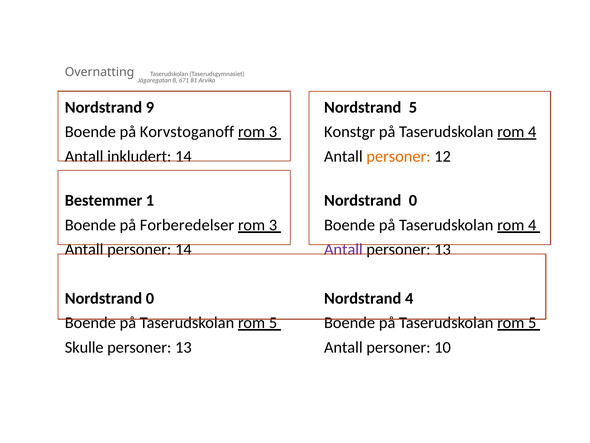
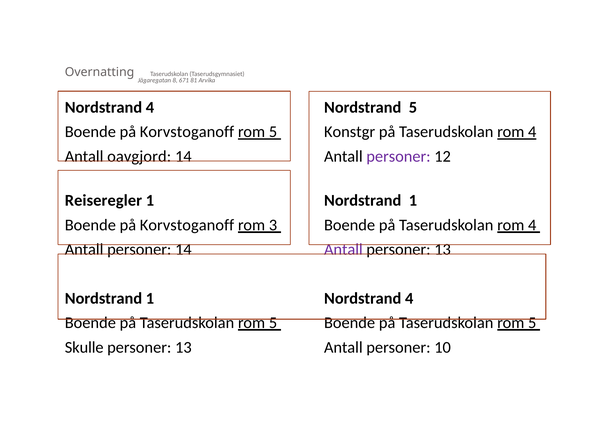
9: 9 -> 4 (150, 107)
3: 3 -> 5 (273, 132)
inkludert: inkludert -> oavgjord (139, 156)
personer colour: orange -> purple (398, 156)
Bestemmer: Bestemmer -> Reiseregler (103, 200)
0: 0 -> 1 (413, 200)
Forberedelser: Forberedelser -> Korvstoganoff (187, 225)
0: 0 -> 1 (150, 298)
